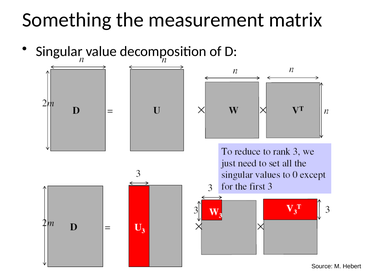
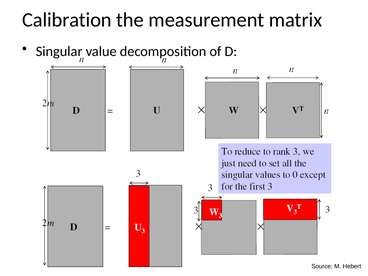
Something: Something -> Calibration (67, 20)
